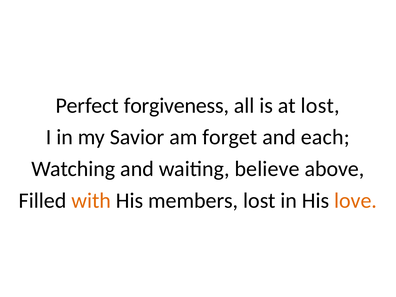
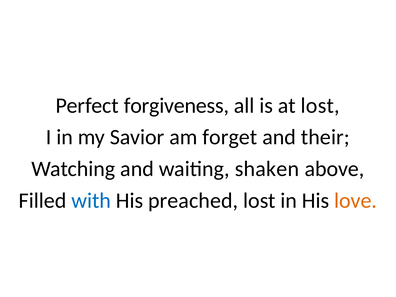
each: each -> their (325, 137)
believe: believe -> shaken (267, 169)
with colour: orange -> blue (91, 201)
members: members -> preached (193, 201)
